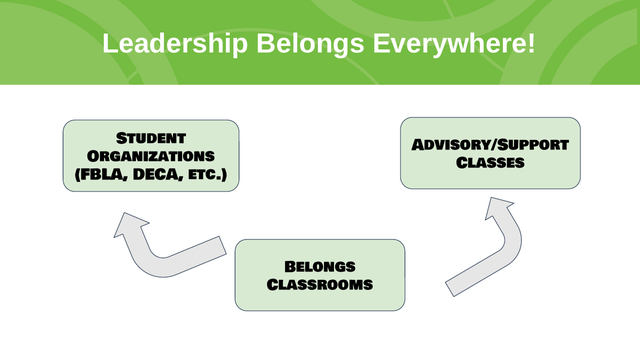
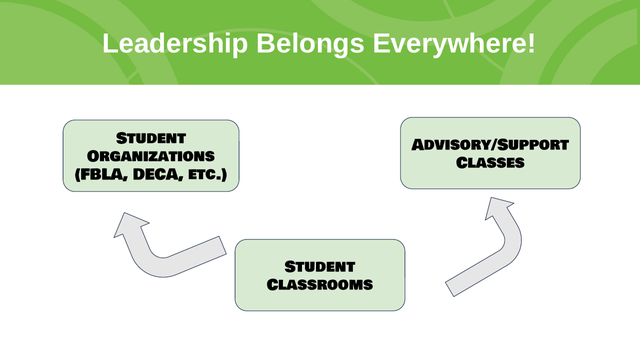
Belongs: Belongs -> Student (320, 267)
